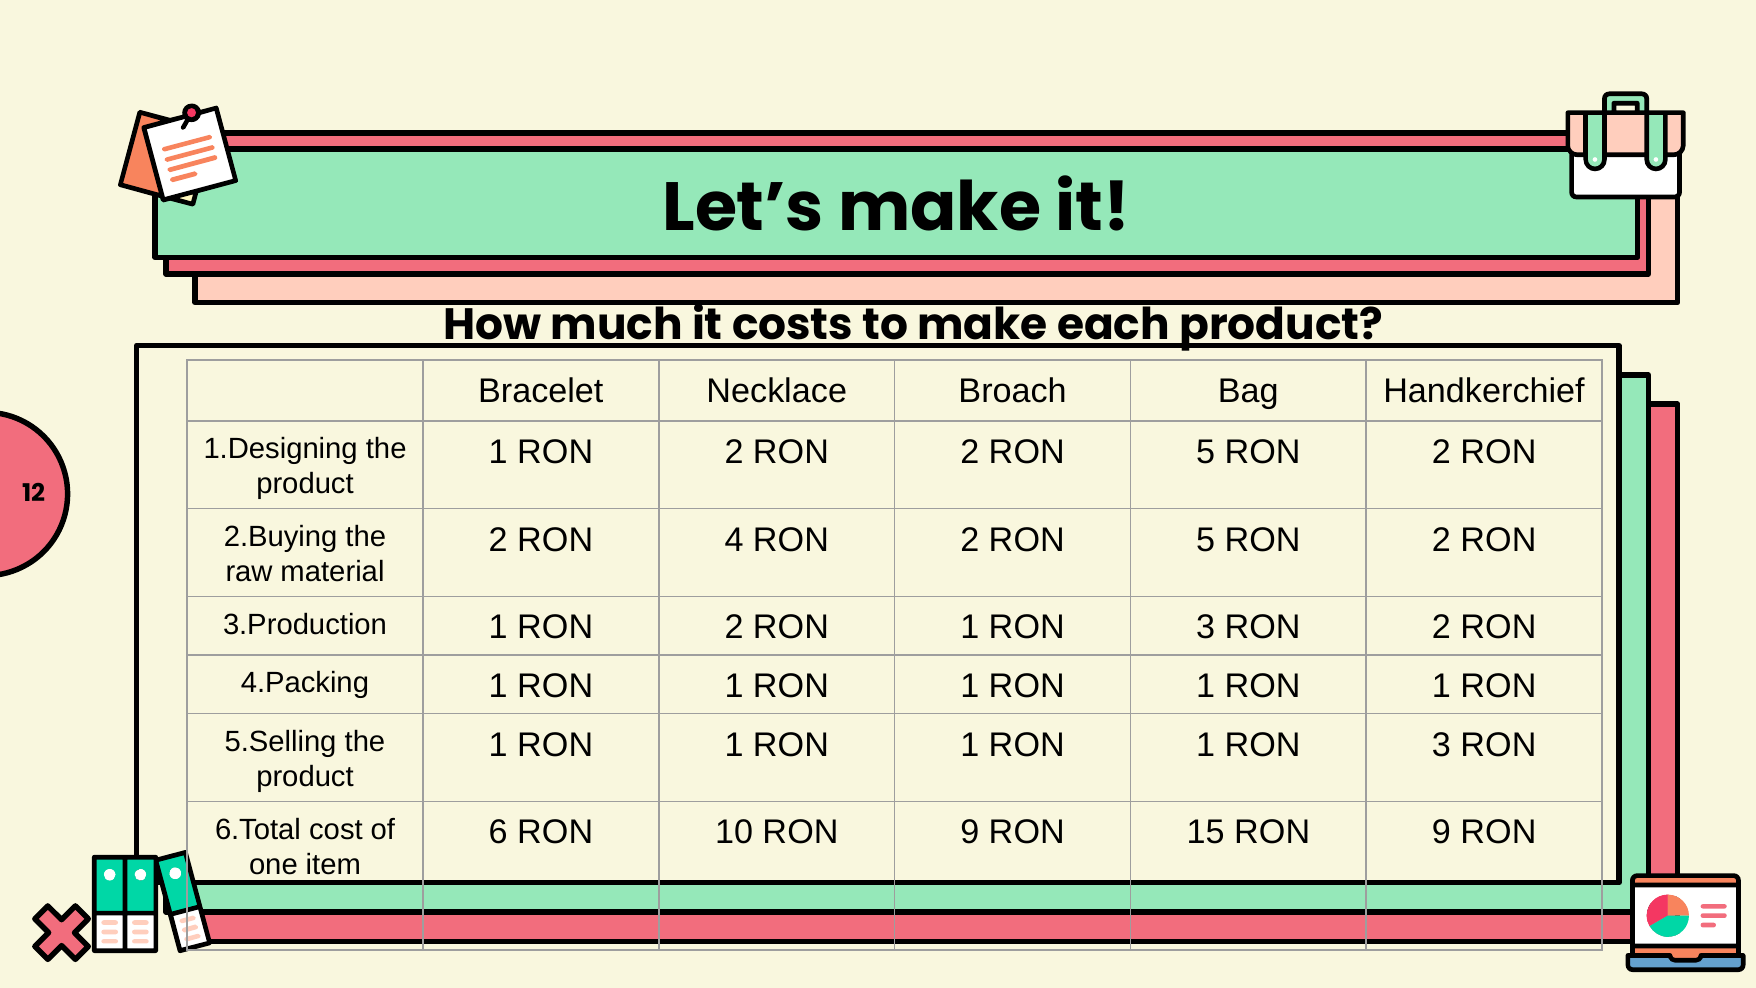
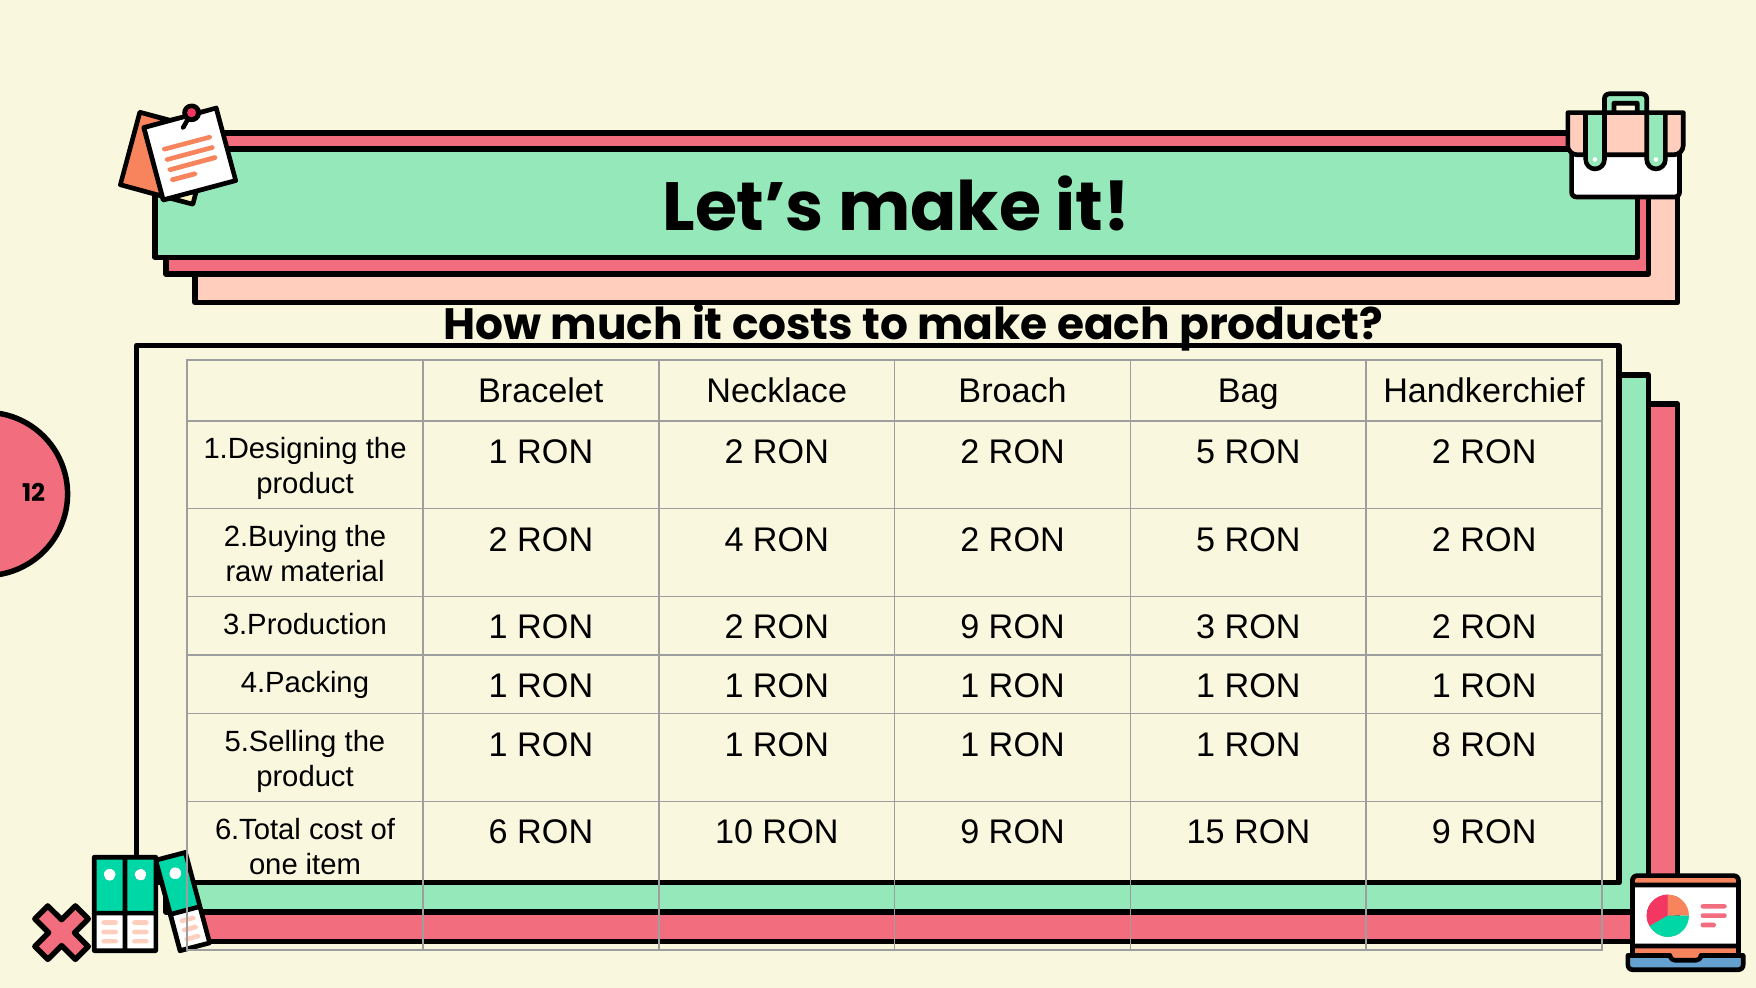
2 RON 1: 1 -> 9 (970, 627)
3: 3 -> 8 (1441, 745)
